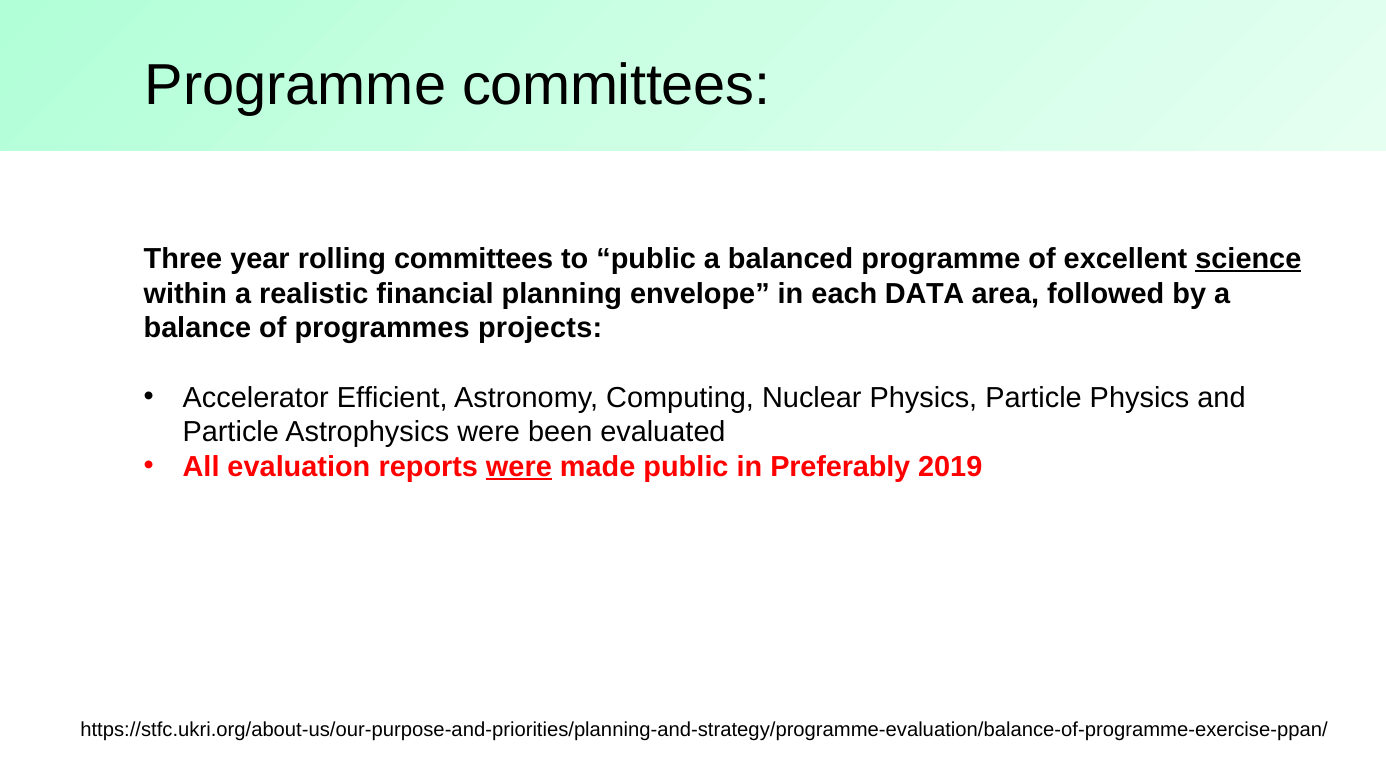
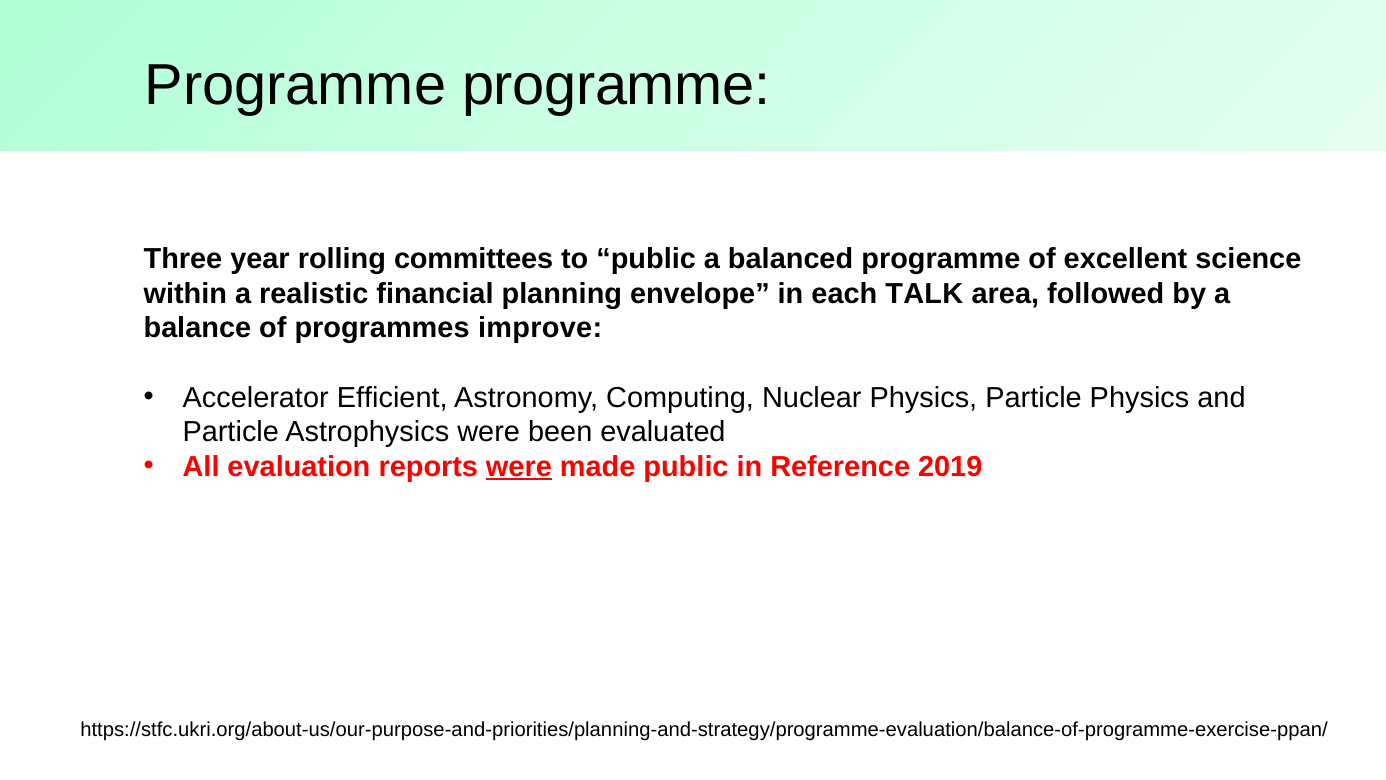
Programme committees: committees -> programme (616, 85)
science underline: present -> none (1248, 259)
DATA: DATA -> TALK (924, 293)
projects: projects -> improve (540, 328)
Preferably: Preferably -> Reference (840, 467)
